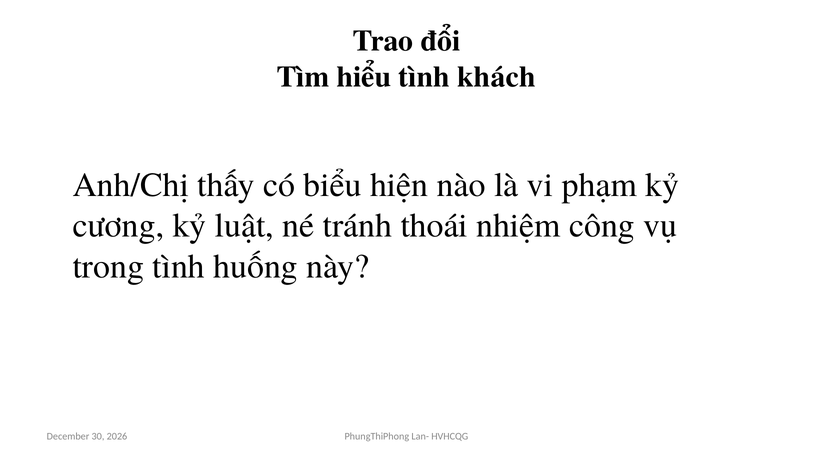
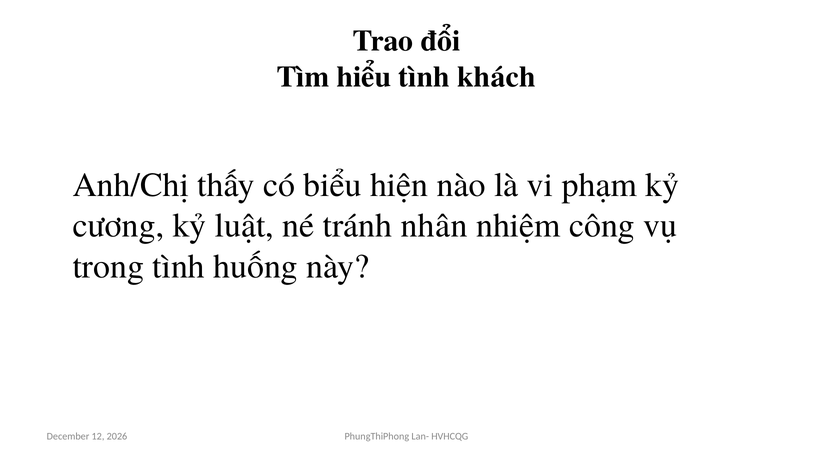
thoái: thoái -> nhân (434, 226)
30: 30 -> 12 (98, 437)
